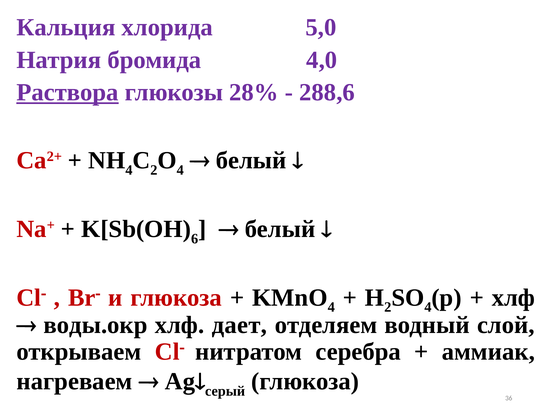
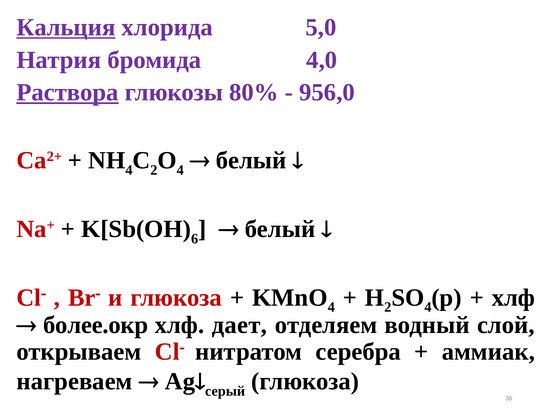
Кальция underline: none -> present (66, 27)
28%: 28% -> 80% (254, 92)
288,6: 288,6 -> 956,0 (327, 92)
воды.окр: воды.окр -> более.окр (96, 325)
